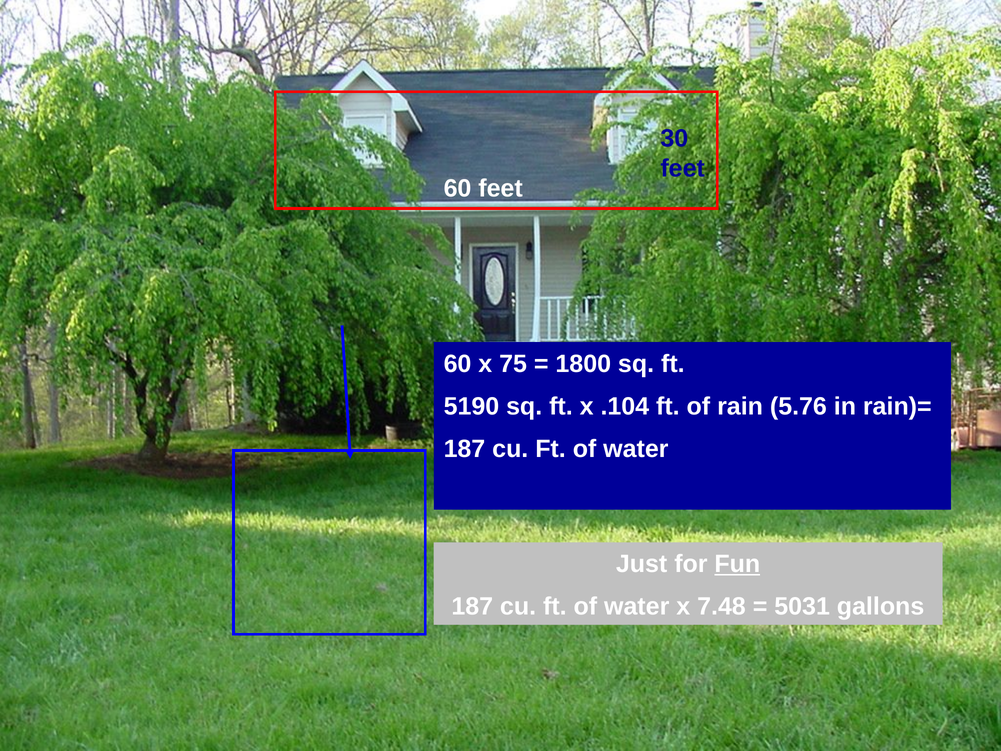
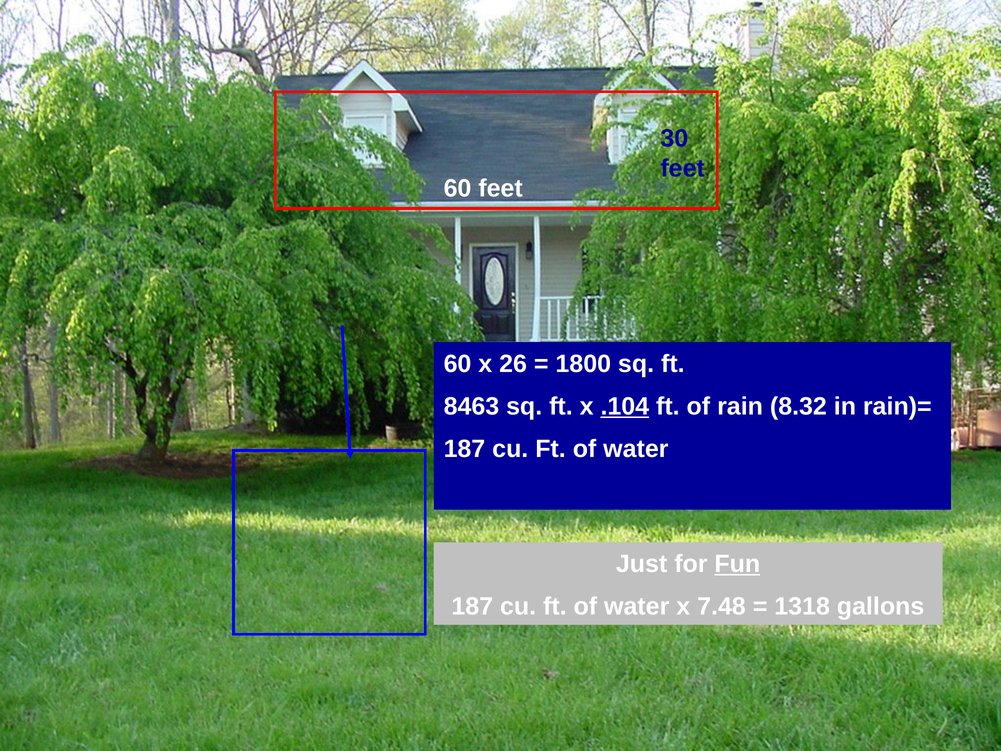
75: 75 -> 26 (513, 364)
5190: 5190 -> 8463 (471, 406)
.104 underline: none -> present (625, 406)
5.76: 5.76 -> 8.32 (798, 406)
5031: 5031 -> 1318 (802, 606)
